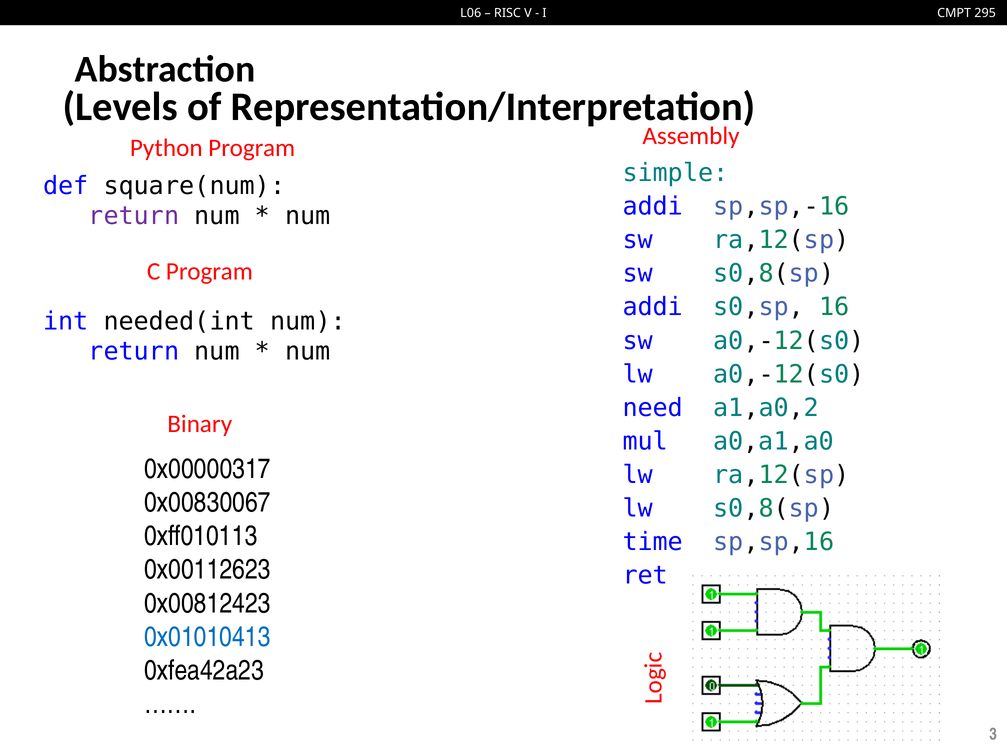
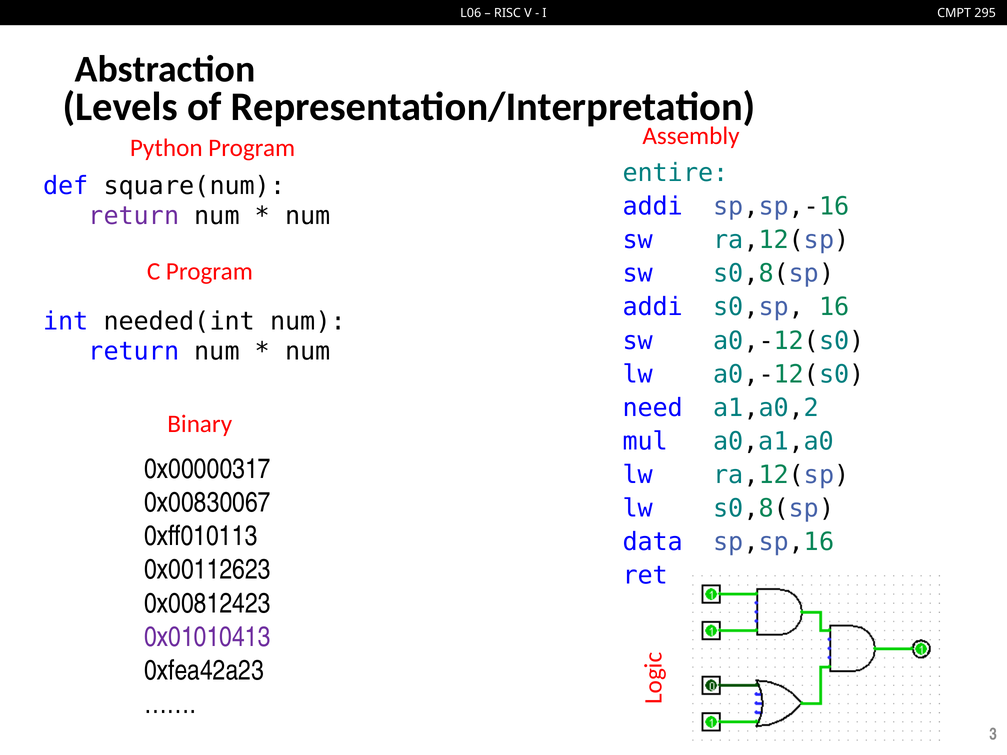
simple: simple -> entire (675, 173)
time: time -> data (653, 542)
0x01010413 colour: blue -> purple (207, 637)
